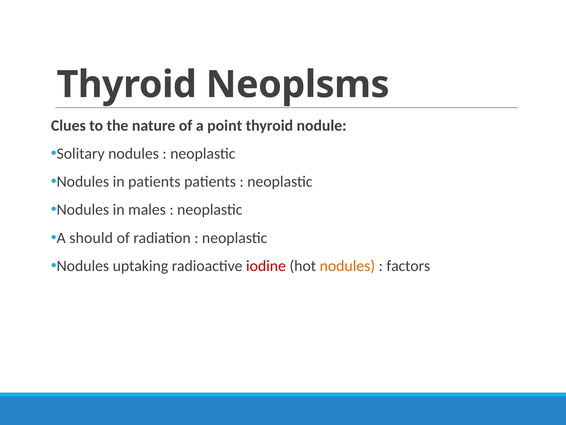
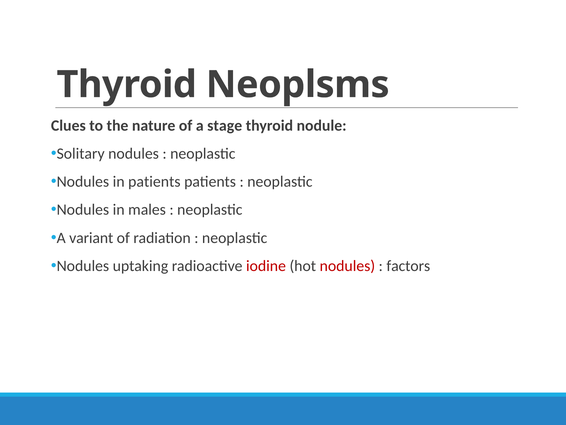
point: point -> stage (225, 126)
should: should -> variant (91, 238)
nodules colour: orange -> red (347, 266)
